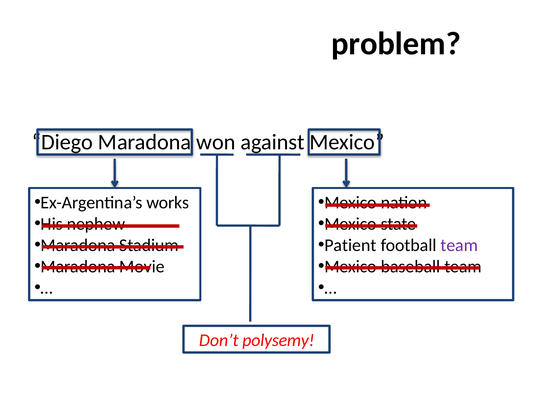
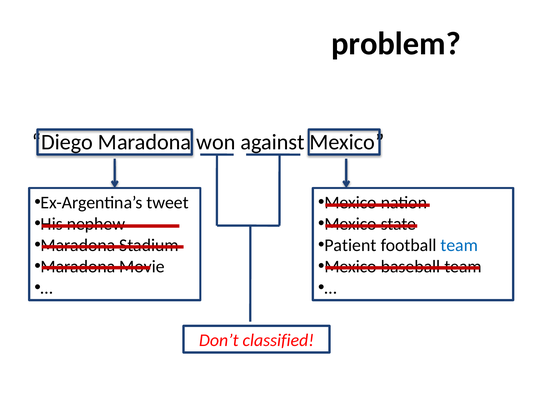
works: works -> tweet (168, 202)
team colour: purple -> blue (459, 245)
polysemy: polysemy -> classified (278, 340)
